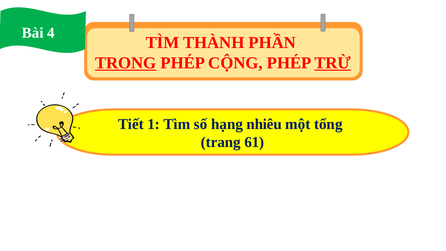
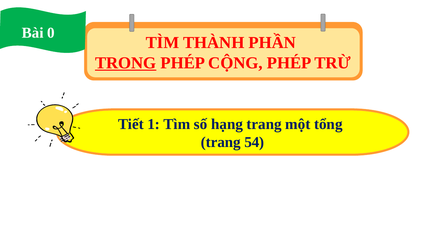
4: 4 -> 0 (51, 33)
TRỪ underline: present -> none (333, 63)
hạng nhiêu: nhiêu -> trang (264, 124)
61: 61 -> 54 (254, 142)
